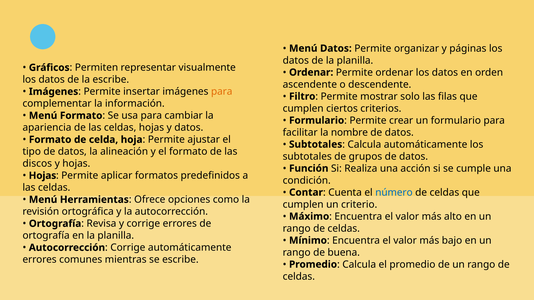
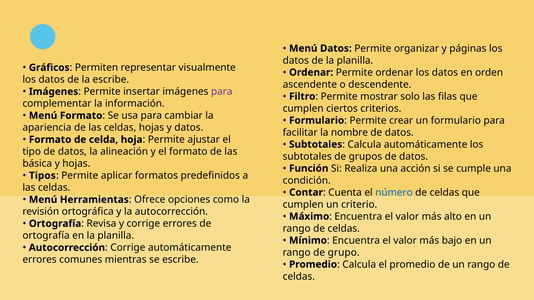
para colour: orange -> purple (222, 92)
discos: discos -> básica (37, 164)
Hojas: Hojas -> Tipos (42, 176)
buena: buena -> grupo (344, 253)
